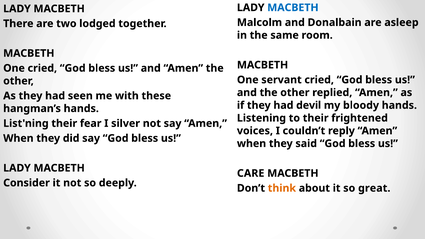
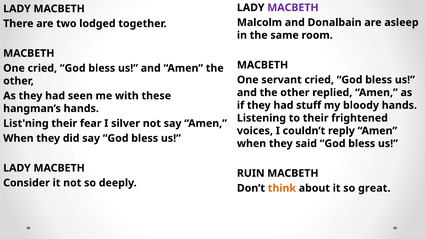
MACBETH colour: blue -> purple (293, 8)
devil: devil -> stuff (309, 105)
CARE: CARE -> RUIN (251, 173)
